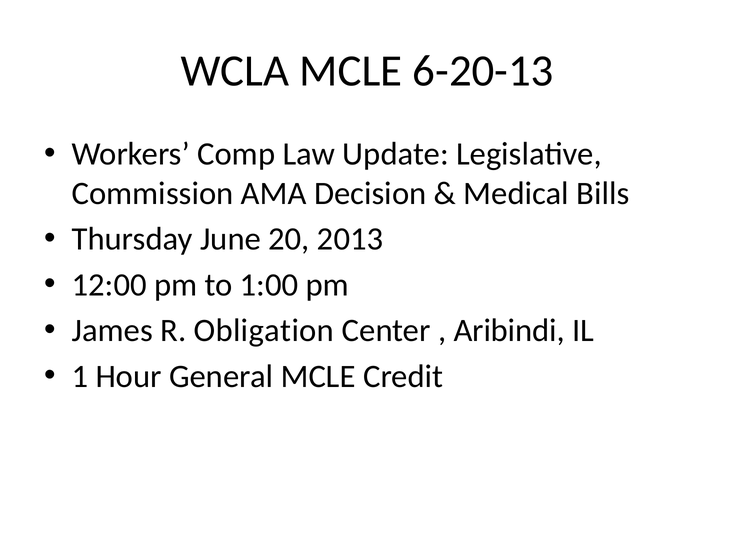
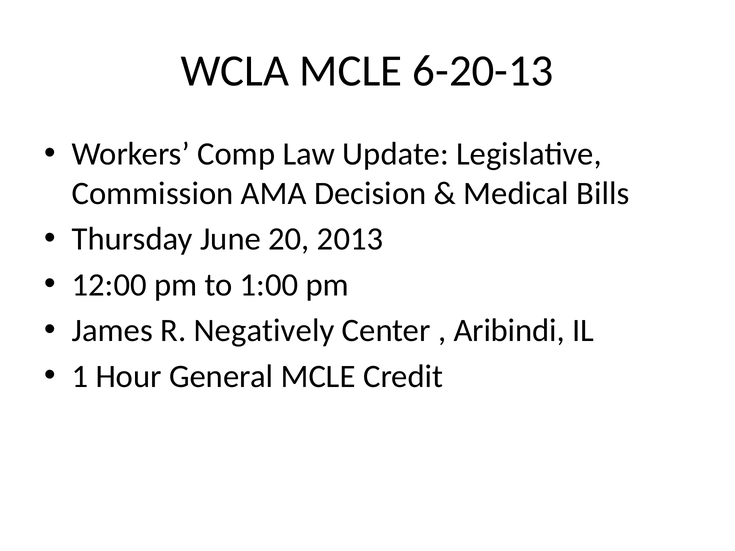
Obligation: Obligation -> Negatively (264, 331)
